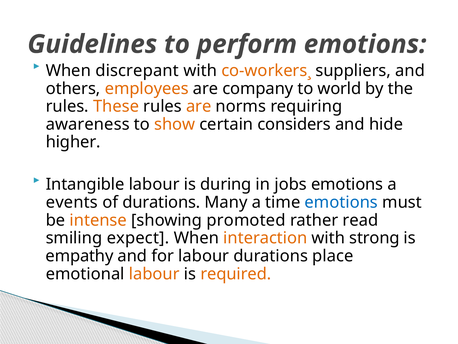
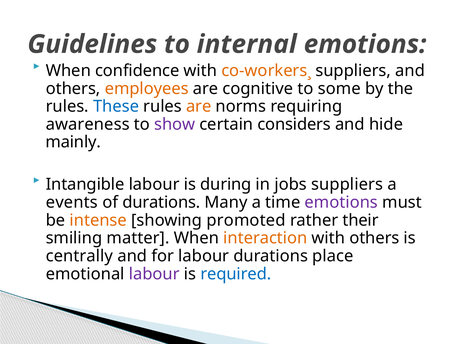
perform: perform -> internal (247, 44)
discrepant: discrepant -> confidence (137, 71)
company: company -> cognitive (258, 88)
world: world -> some (339, 88)
These colour: orange -> blue (116, 106)
show colour: orange -> purple (175, 124)
higher: higher -> mainly (73, 142)
jobs emotions: emotions -> suppliers (347, 184)
emotions colour: blue -> purple (341, 202)
read: read -> their (361, 220)
expect: expect -> matter (138, 238)
with strong: strong -> others (374, 238)
empathy: empathy -> centrally (79, 256)
labour colour: orange -> purple (154, 273)
required colour: orange -> blue (236, 273)
